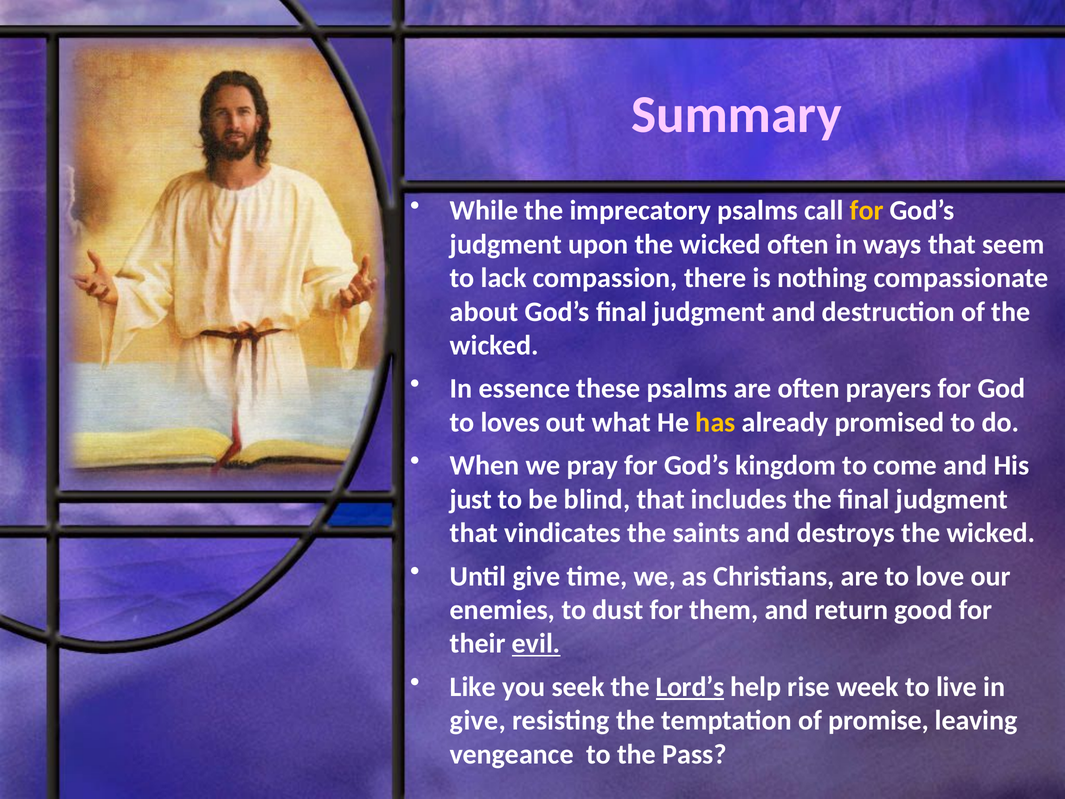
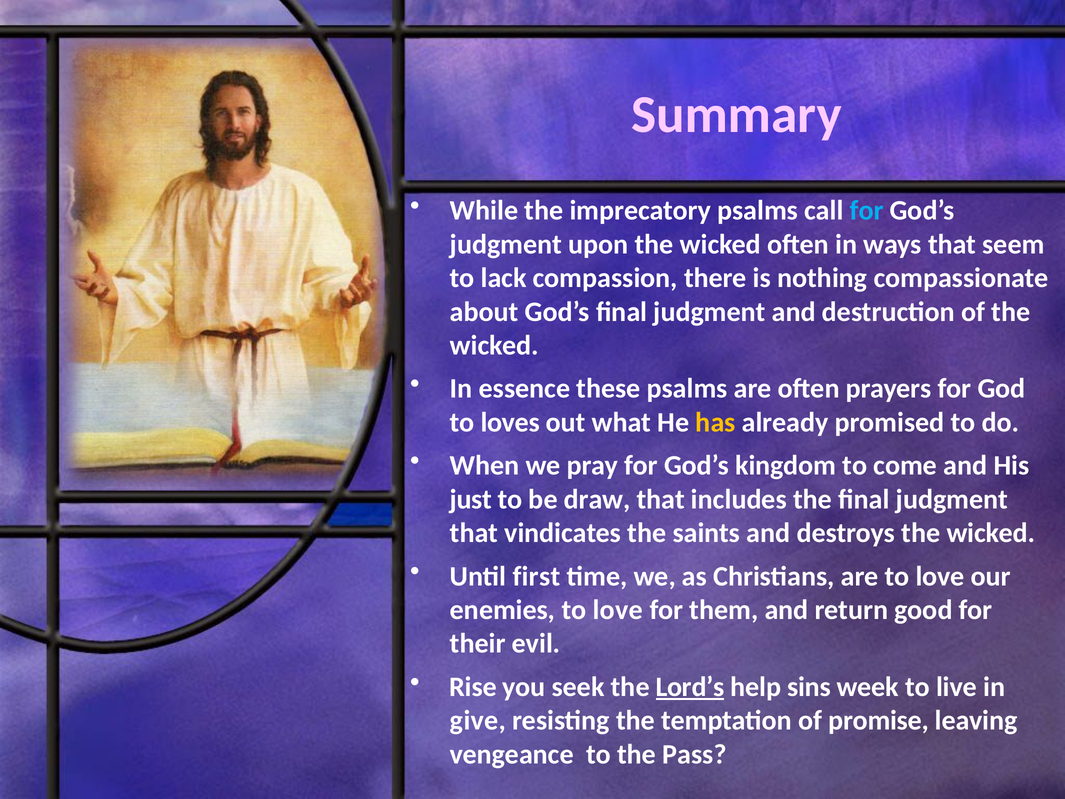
for colour: yellow -> light blue (867, 211)
blind: blind -> draw (597, 499)
Until give: give -> first (536, 576)
enemies to dust: dust -> love (618, 610)
evil underline: present -> none (536, 643)
Like: Like -> Rise (473, 687)
rise: rise -> sins (809, 687)
